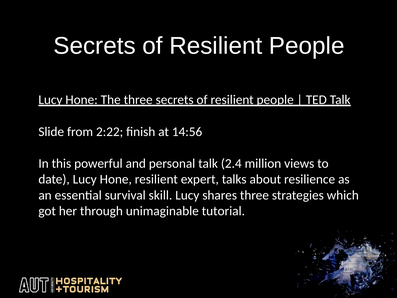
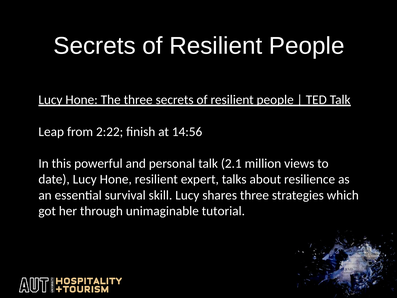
Slide: Slide -> Leap (51, 132)
2.4: 2.4 -> 2.1 (231, 163)
